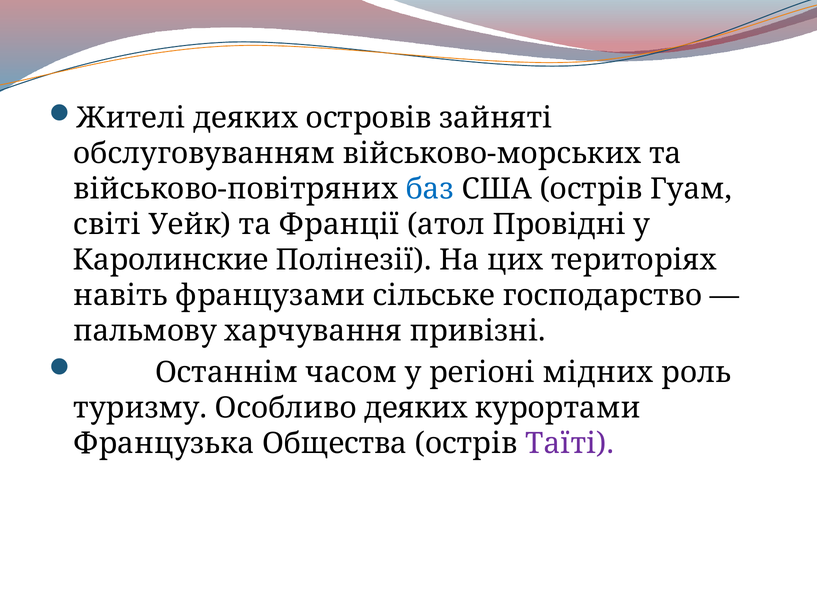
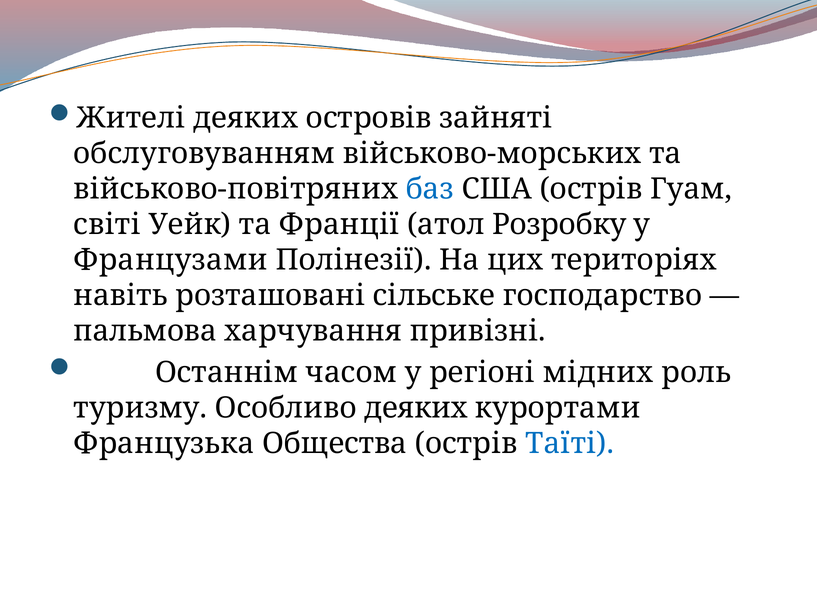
Провідні: Провідні -> Розробку (559, 224)
Каролинские: Каролинские -> Французами (170, 260)
французами: французами -> розташовані (270, 295)
пальмову: пальмову -> пальмова (145, 331)
Таїті colour: purple -> blue (570, 443)
